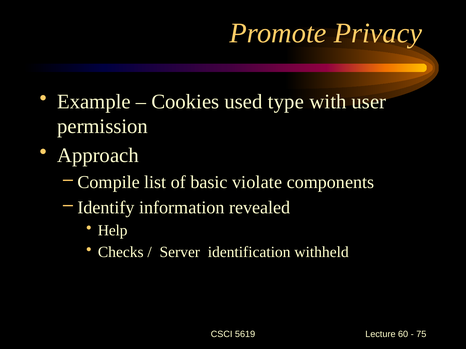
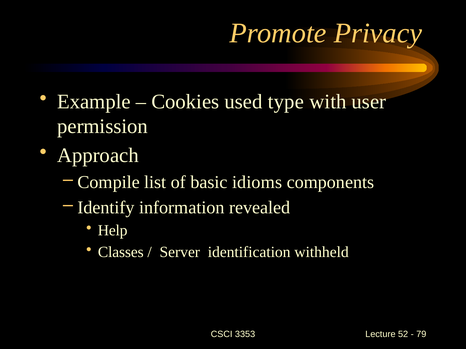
violate: violate -> idioms (257, 182)
Checks: Checks -> Classes (121, 253)
5619: 5619 -> 3353 (245, 335)
60: 60 -> 52 (403, 335)
75: 75 -> 79 (421, 335)
